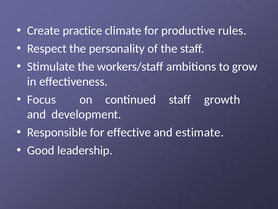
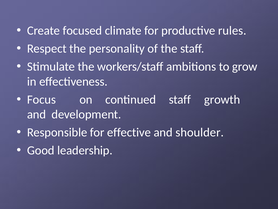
practice: practice -> focused (82, 31)
estimate: estimate -> shoulder (200, 132)
